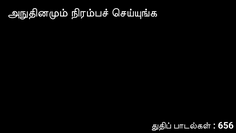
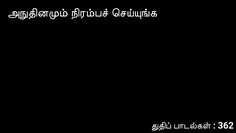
656: 656 -> 362 (226, 125)
